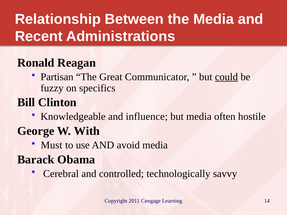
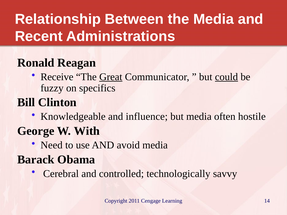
Partisan: Partisan -> Receive (57, 77)
Great underline: none -> present (111, 77)
Must: Must -> Need (52, 145)
